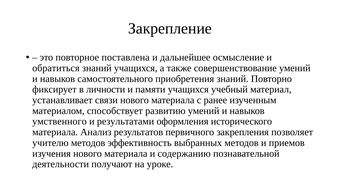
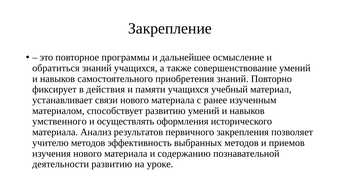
поставлена: поставлена -> программы (126, 57)
личности: личности -> действия (106, 90)
результатами: результатами -> осуществлять (126, 122)
деятельности получают: получают -> развитию (112, 164)
